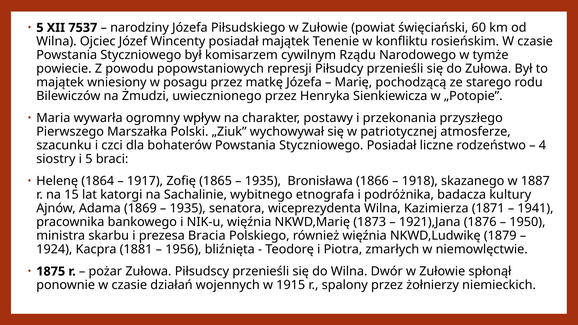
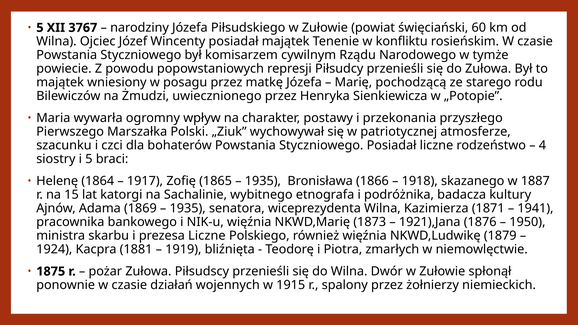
7537: 7537 -> 3767 (83, 28)
prezesa Bracia: Bracia -> Liczne (207, 236)
1956: 1956 -> 1919 (183, 249)
